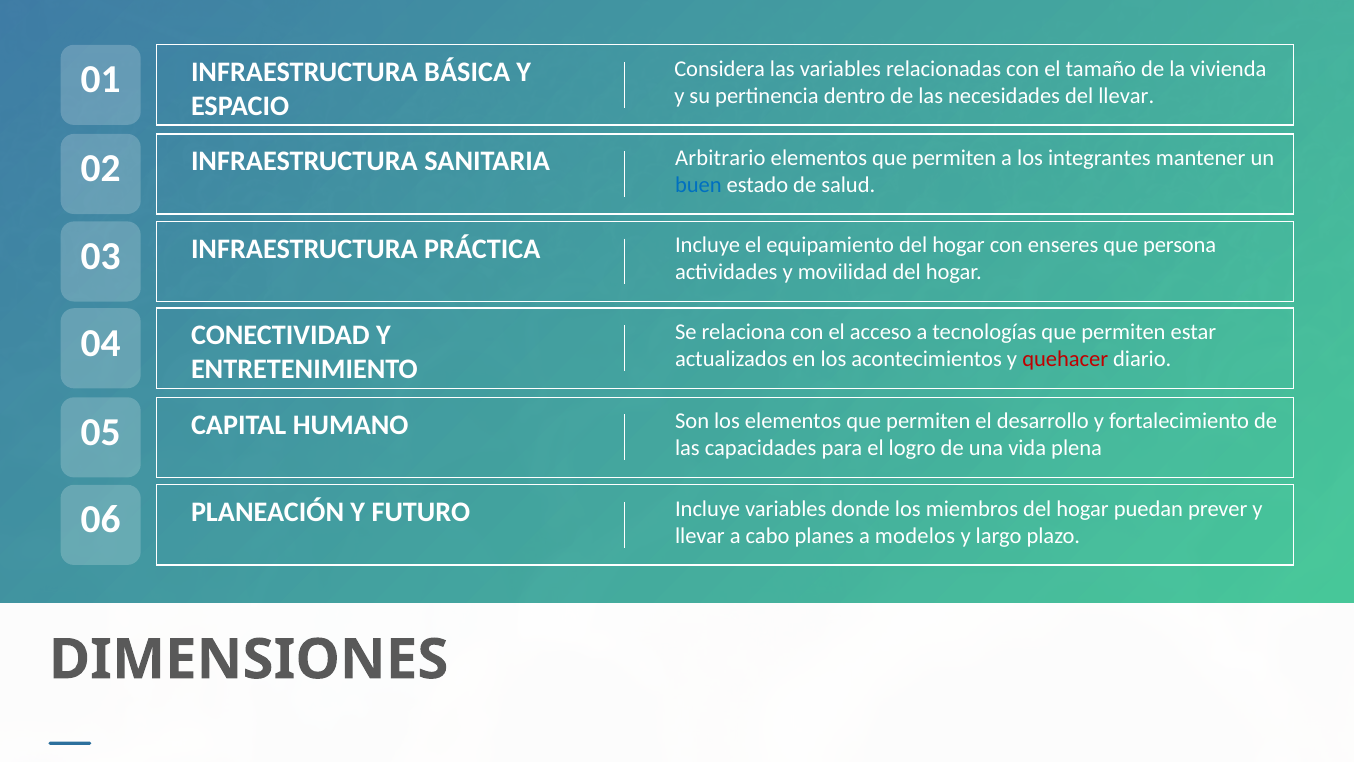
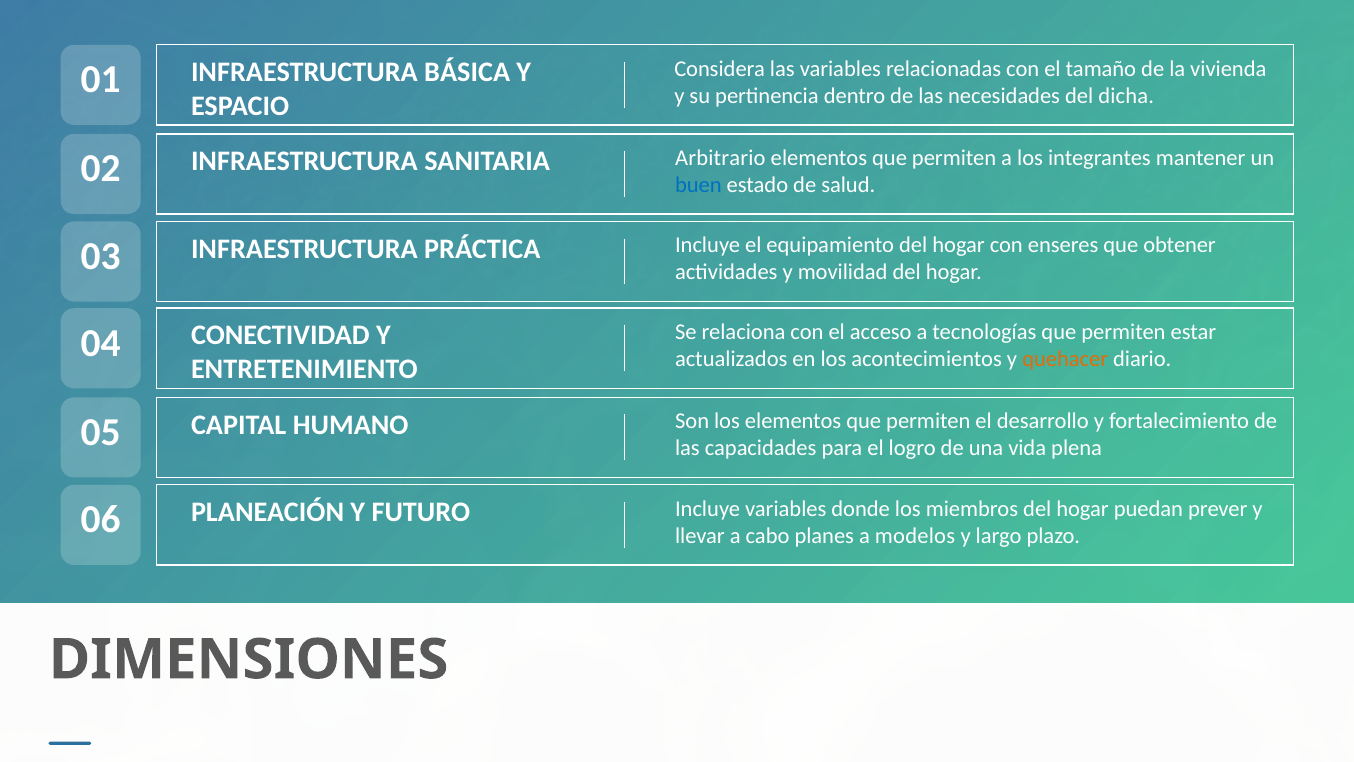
del llevar: llevar -> dicha (1126, 96)
persona: persona -> obtener (1180, 245)
quehacer colour: red -> orange (1065, 359)
